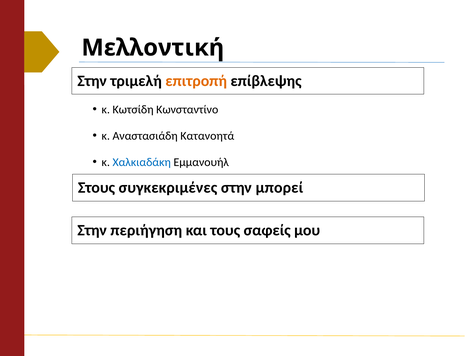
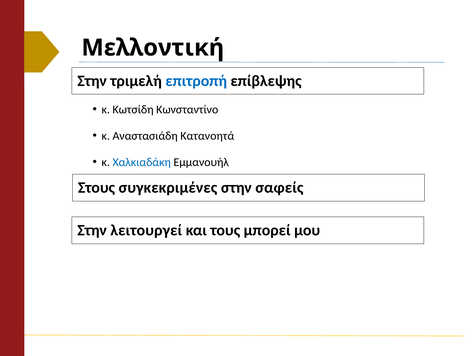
επιτροπή colour: orange -> blue (196, 81)
μπορεί: μπορεί -> σαφείς (279, 188)
περιήγηση: περιήγηση -> λειτουργεί (146, 230)
σαφείς: σαφείς -> μπορεί (267, 230)
